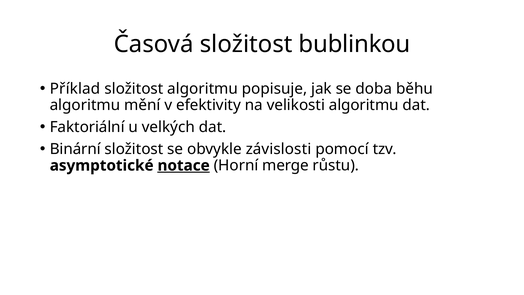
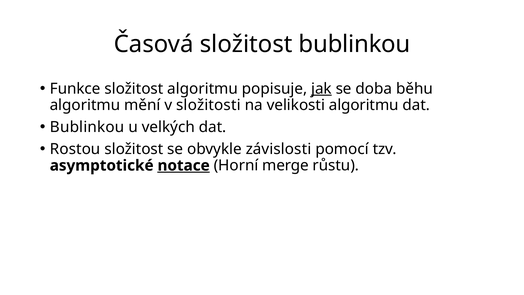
Příklad: Příklad -> Funkce (75, 89)
jak underline: none -> present (321, 89)
efektivity: efektivity -> složitosti (208, 105)
Faktoriální: Faktoriální -> Bublinkou (87, 127)
Binární: Binární -> Rostou (75, 149)
